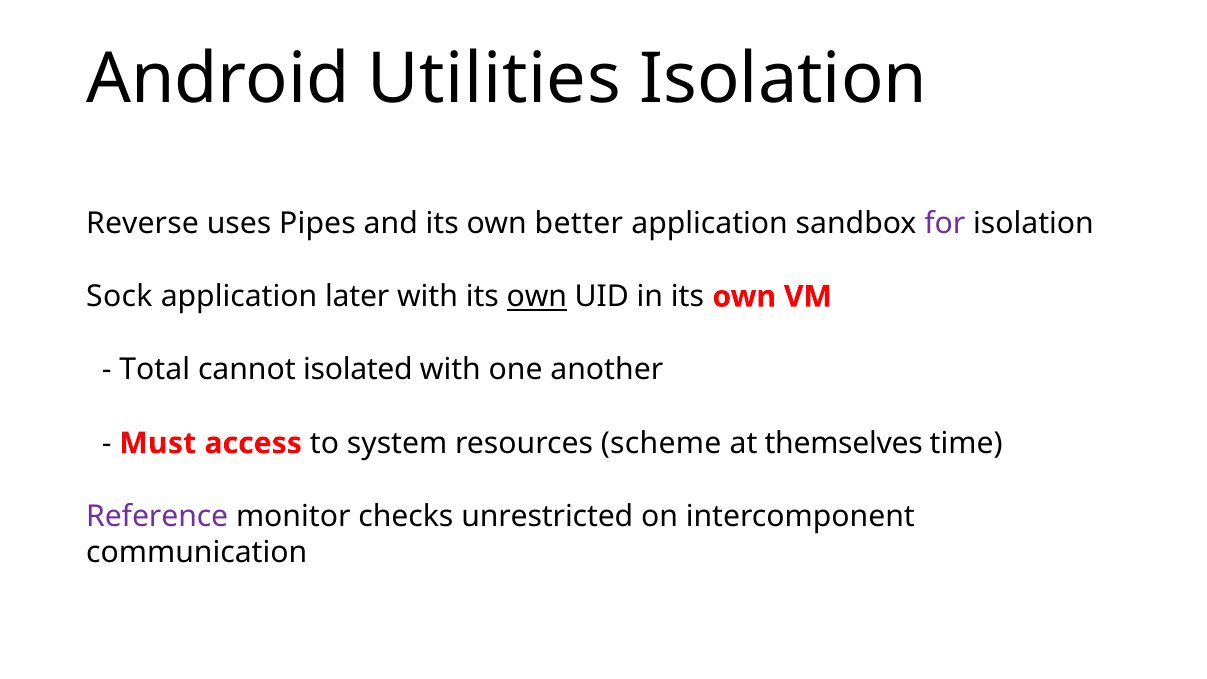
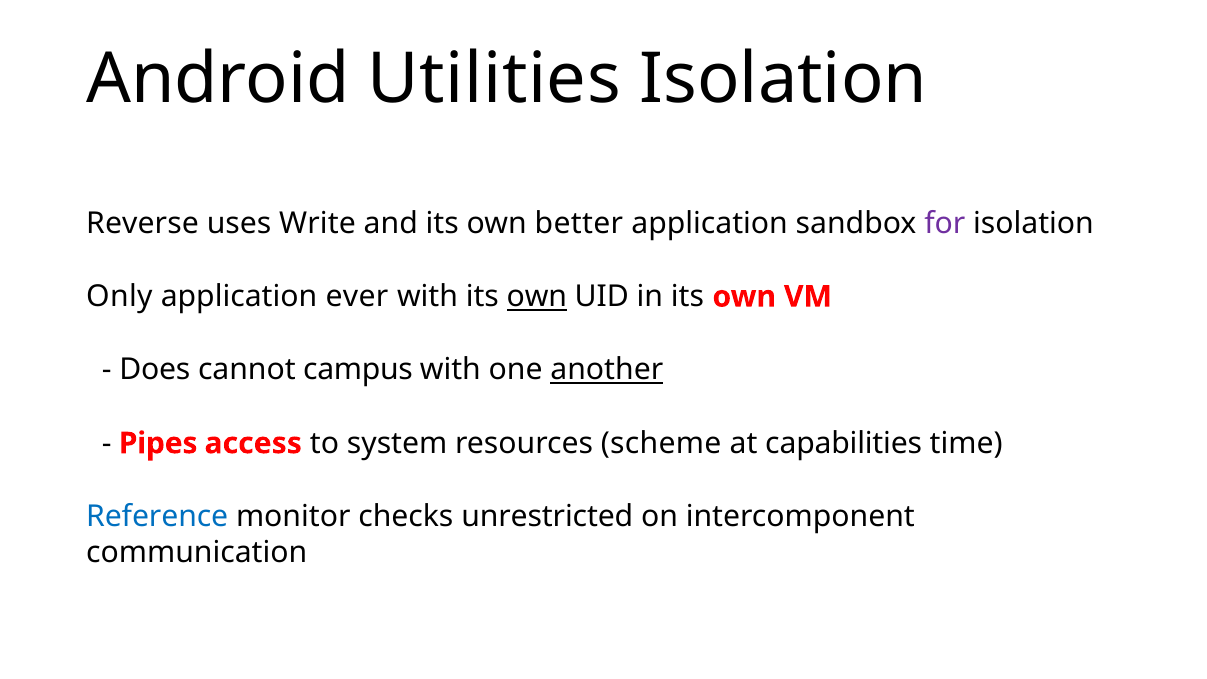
Pipes: Pipes -> Write (318, 223)
Sock: Sock -> Only (119, 297)
later: later -> ever (357, 297)
Total: Total -> Does (155, 370)
isolated: isolated -> campus (358, 370)
another underline: none -> present (607, 370)
Must: Must -> Pipes (158, 443)
themselves: themselves -> capabilities (844, 443)
Reference colour: purple -> blue (157, 517)
